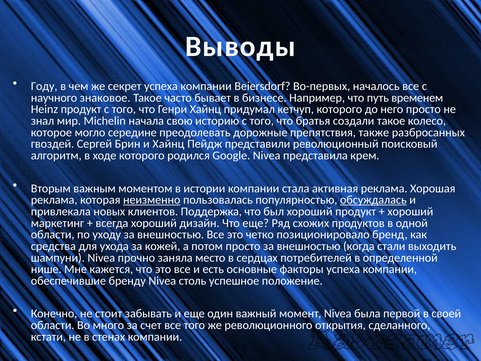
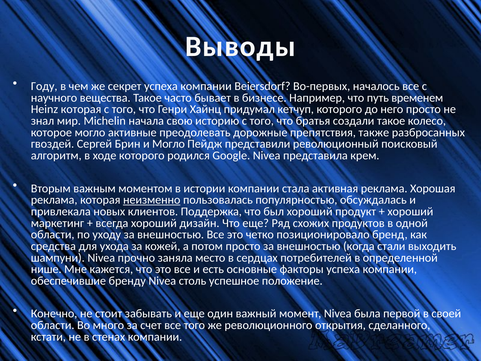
знаковое: знаковое -> вещества (105, 98)
Heinz продукт: продукт -> которая (81, 109)
середине: середине -> активные (132, 132)
и Хайнц: Хайнц -> Могло (169, 144)
обсуждалась underline: present -> none (373, 200)
